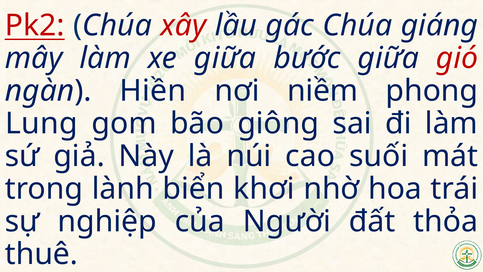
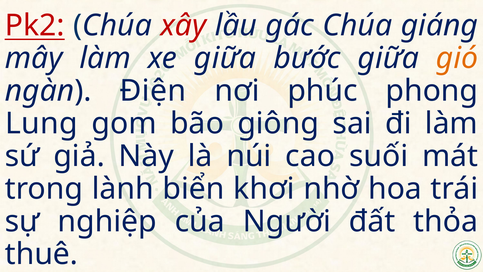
gió colour: red -> orange (457, 58)
Hiền: Hiền -> Điện (153, 91)
niềm: niềm -> phúc (323, 91)
